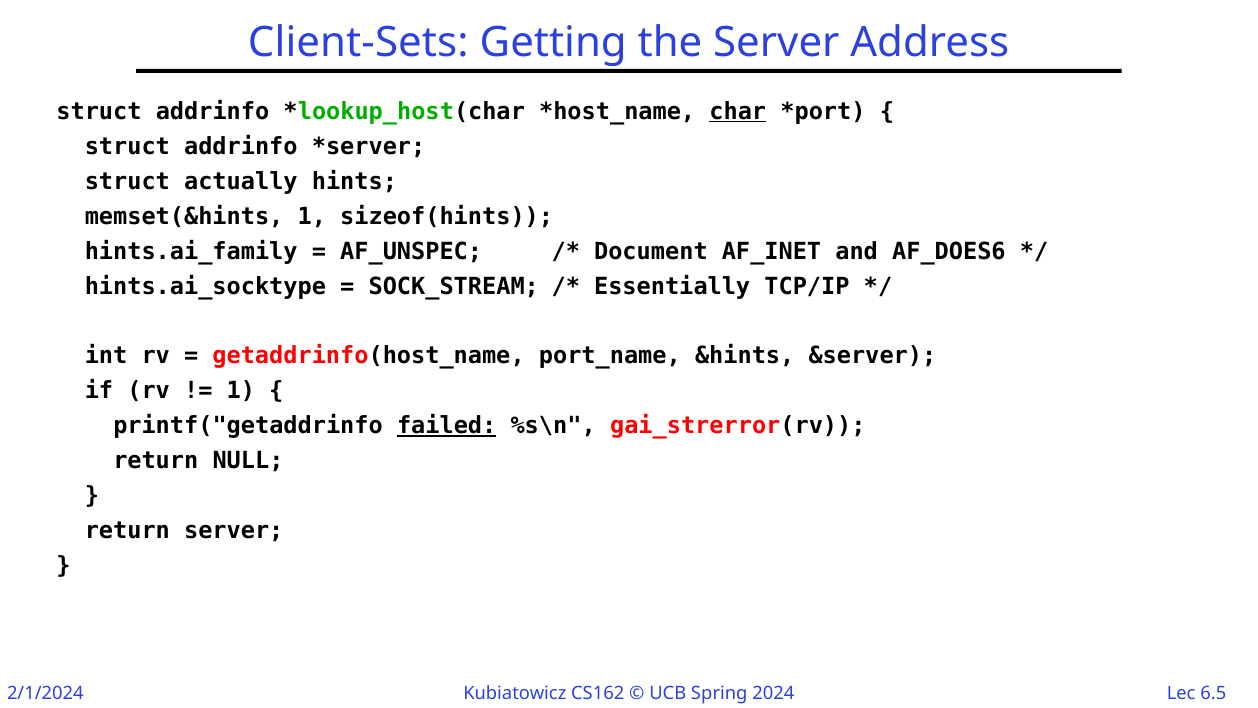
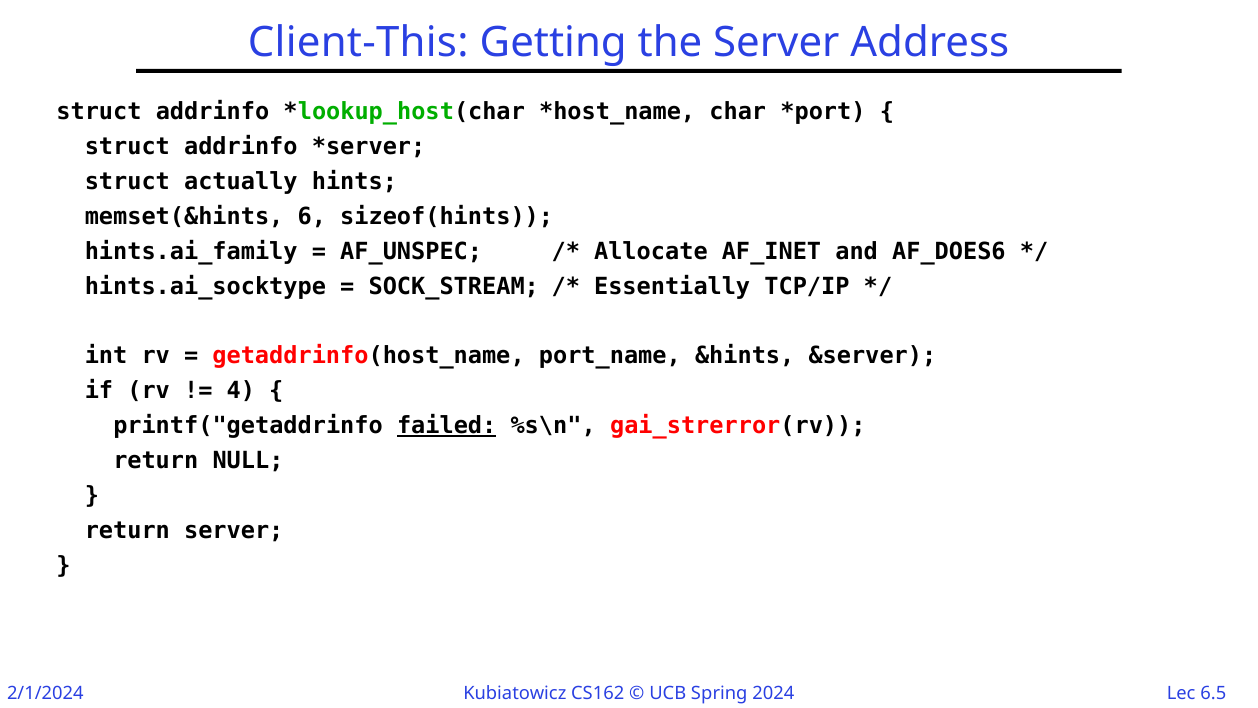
Client-Sets: Client-Sets -> Client-This (358, 43)
char underline: present -> none (738, 112)
memset(&hints 1: 1 -> 6 (312, 216)
Document: Document -> Allocate (651, 251)
1: 1 -> 4 (241, 391)
